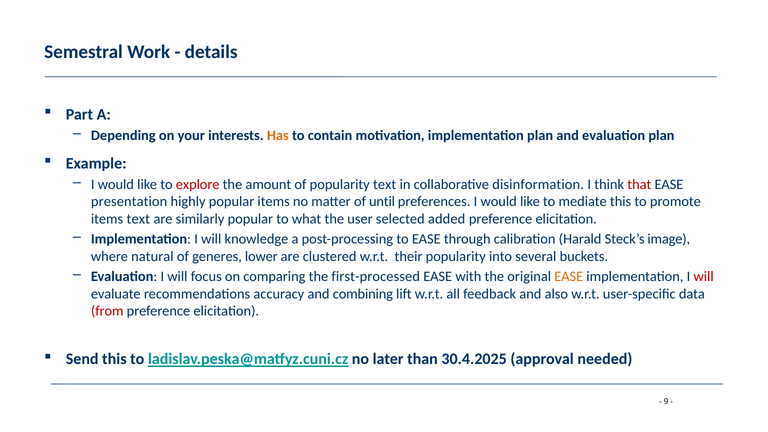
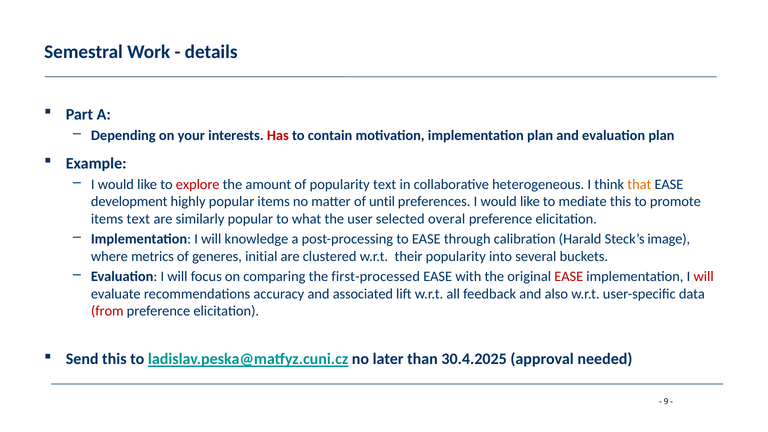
Has colour: orange -> red (278, 135)
disinformation: disinformation -> heterogeneous (538, 184)
that colour: red -> orange (639, 184)
presentation: presentation -> development (129, 202)
added: added -> overal (447, 219)
natural: natural -> metrics (152, 256)
lower: lower -> initial (261, 256)
EASE colour: orange -> red (569, 277)
combining: combining -> associated (363, 294)
